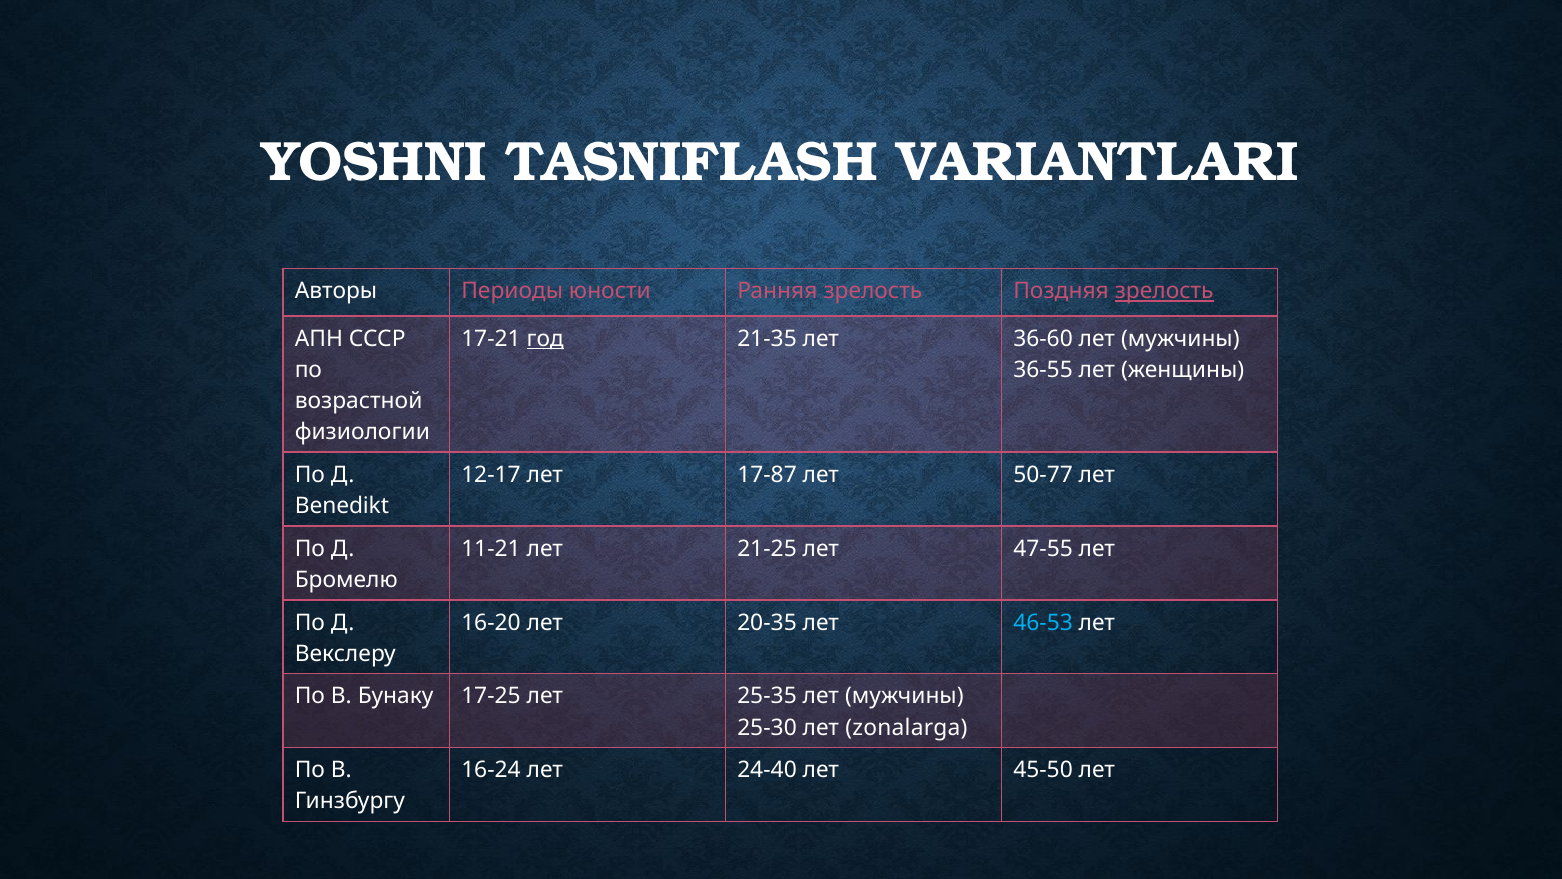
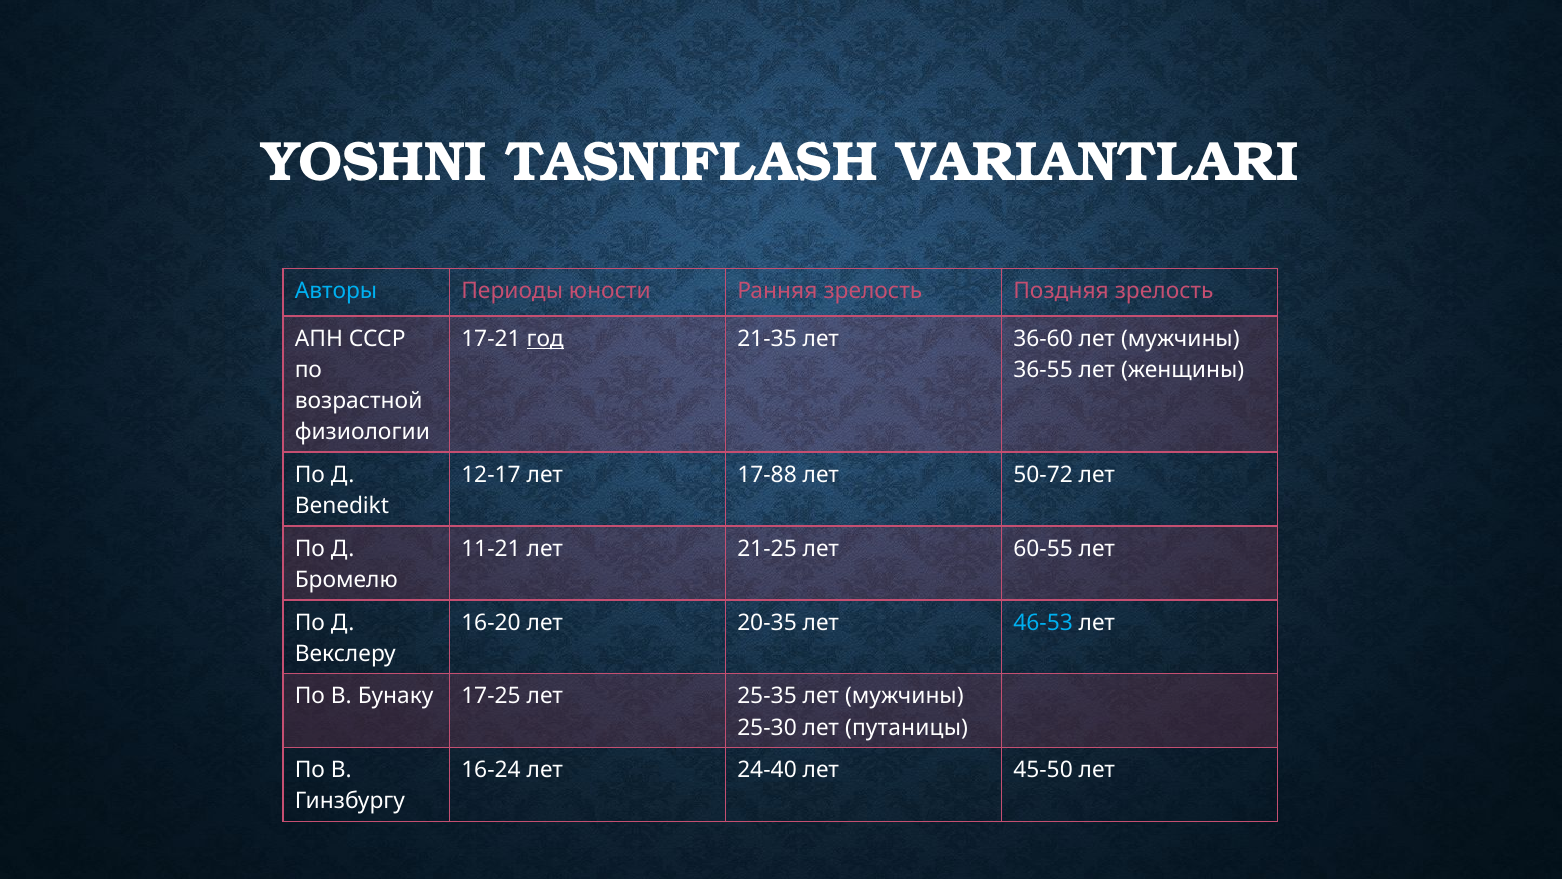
Авторы colour: white -> light blue (336, 291)
зрелость underline: present -> none (1164, 291)
17-87: 17-87 -> 17-88 (767, 475)
50-77: 50-77 -> 50-72 (1043, 475)
47-55: 47-55 -> 60-55 (1043, 548)
zonalarga: zonalarga -> путаницы (907, 727)
